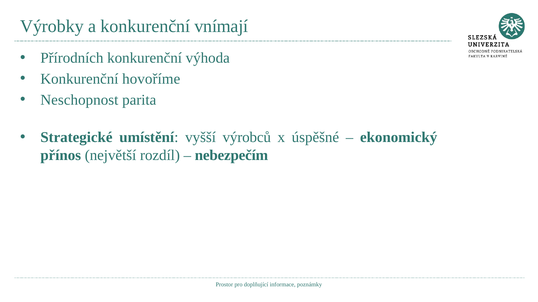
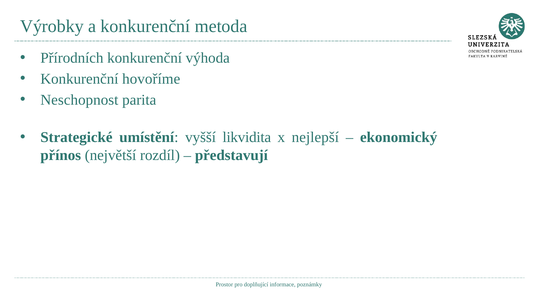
vnímají: vnímají -> metoda (221, 26)
výrobců: výrobců -> likvidita (247, 138)
úspěšné: úspěšné -> nejlepší (315, 138)
nebezpečím: nebezpečím -> představují (231, 156)
